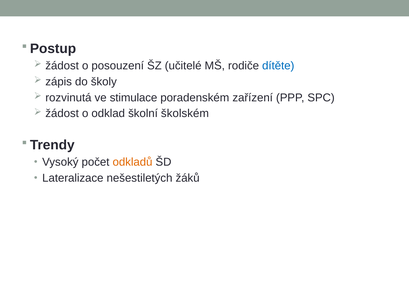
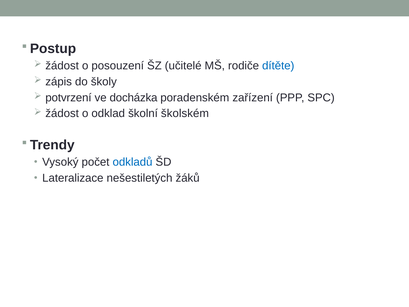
rozvinutá: rozvinutá -> potvrzení (68, 98)
stimulace: stimulace -> docházka (134, 98)
odkladů colour: orange -> blue (133, 162)
